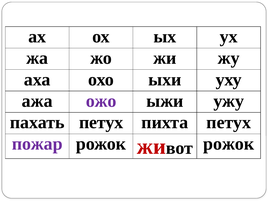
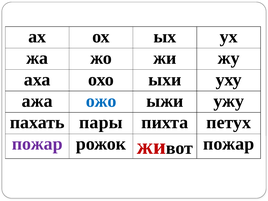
ожо colour: purple -> blue (101, 101)
пахать петух: петух -> пары (101, 122)
рожок: рожок -> пожар (229, 144)
